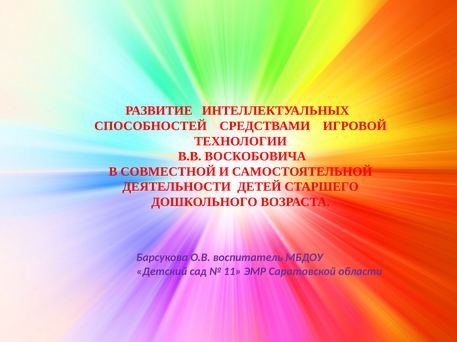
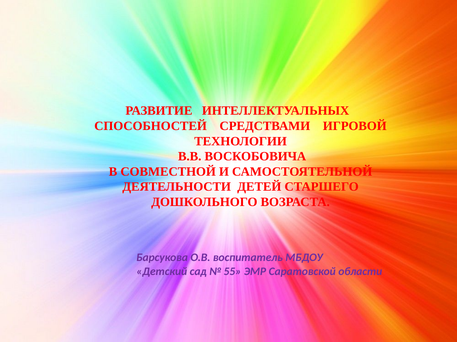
11: 11 -> 55 (233, 272)
